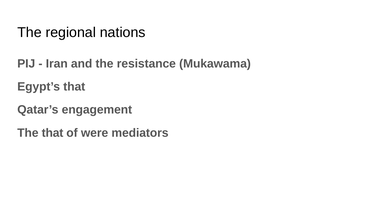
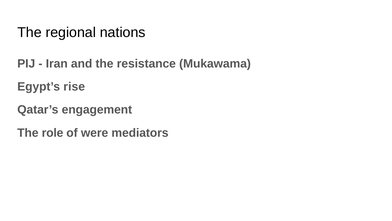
Egypt’s that: that -> rise (74, 87)
The that: that -> role (53, 133)
